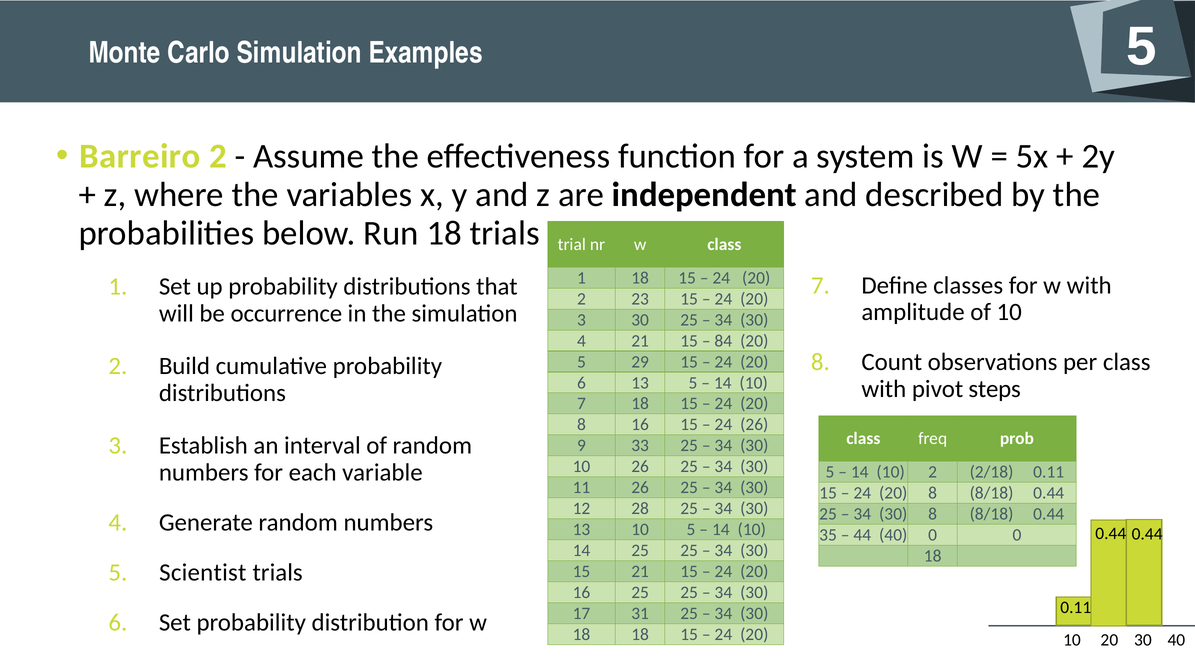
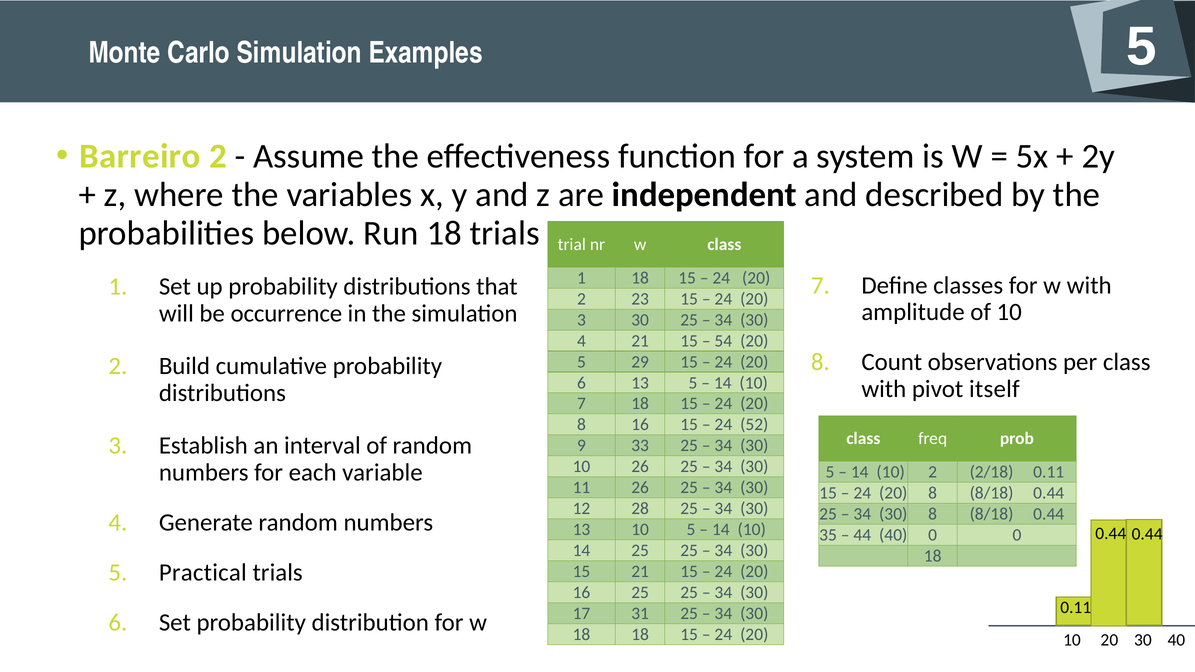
84: 84 -> 54 (723, 341)
steps: steps -> itself (994, 389)
24 26: 26 -> 52 (754, 425)
Scientist: Scientist -> Practical (203, 573)
